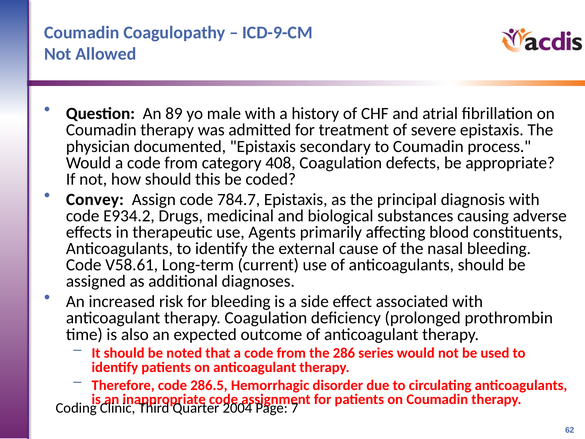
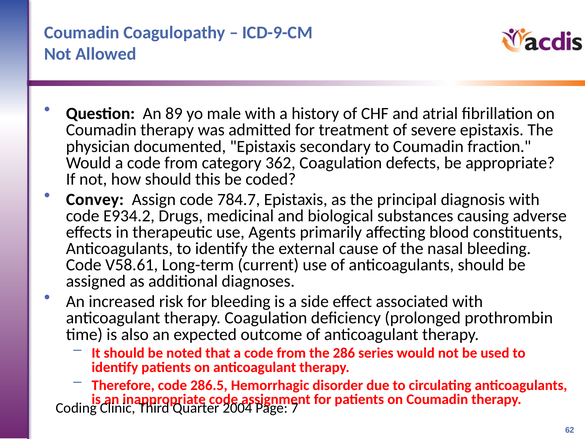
process: process -> fraction (499, 146)
408: 408 -> 362 (280, 163)
